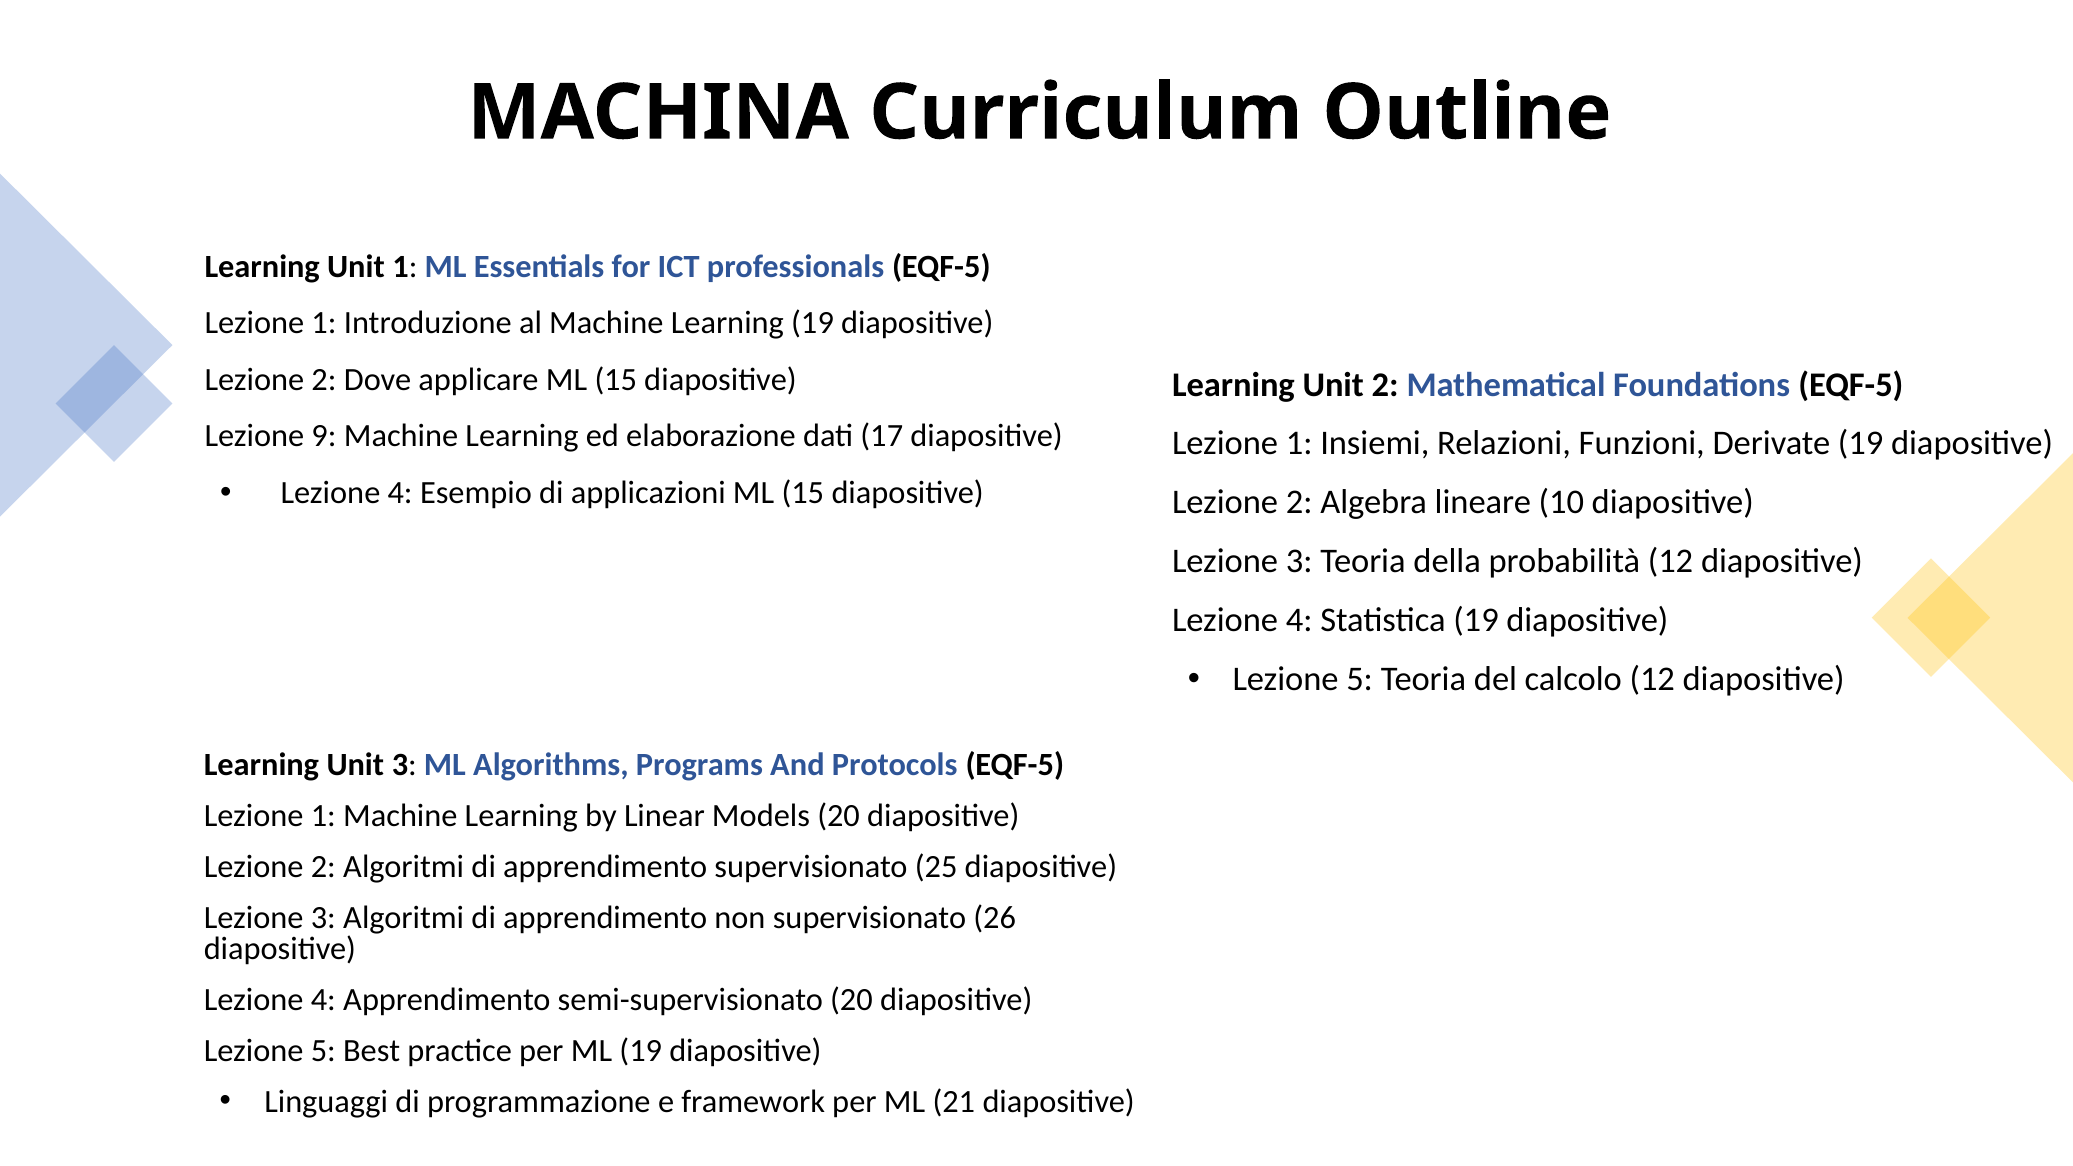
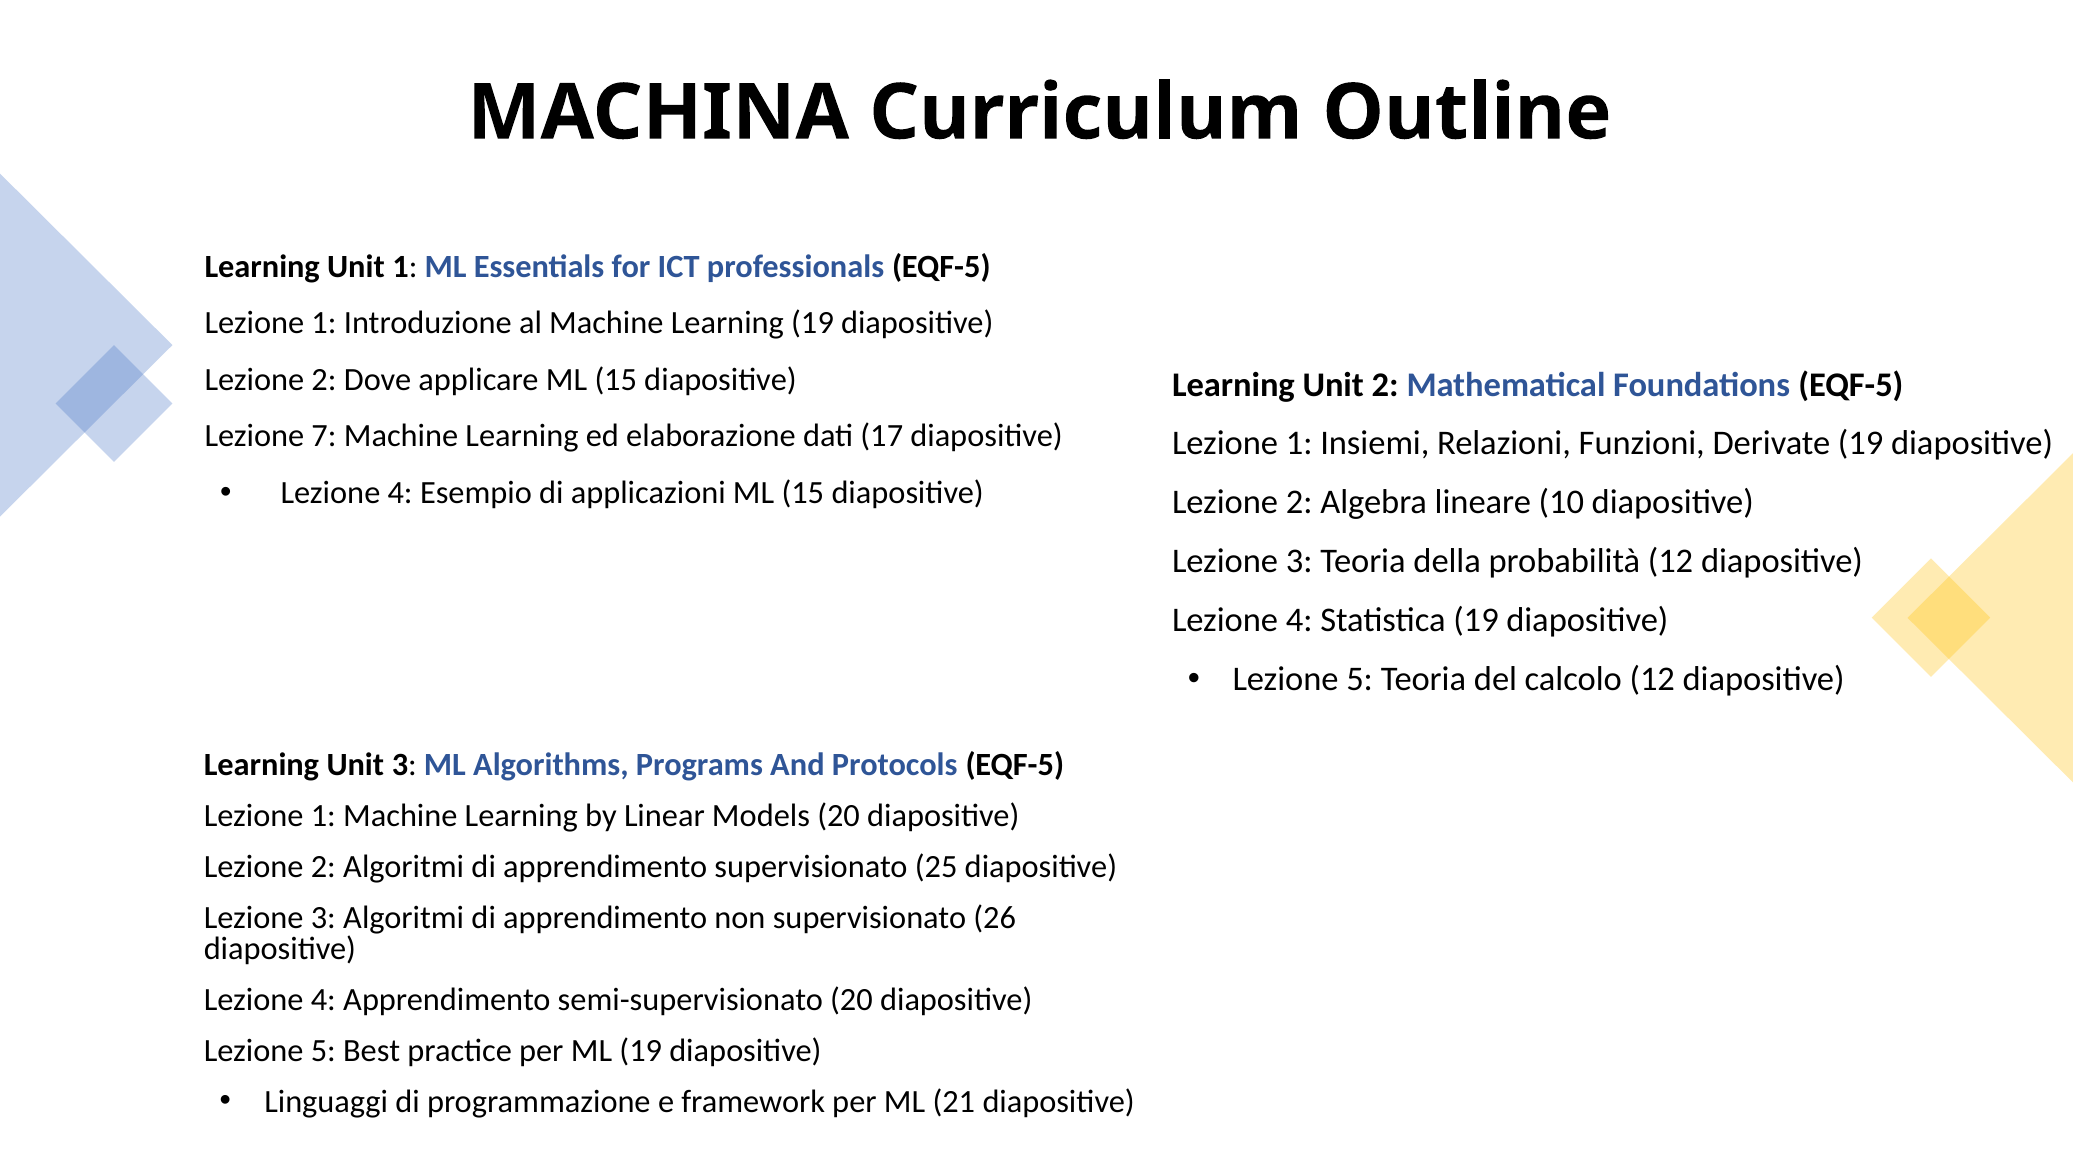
9: 9 -> 7 (324, 436)
